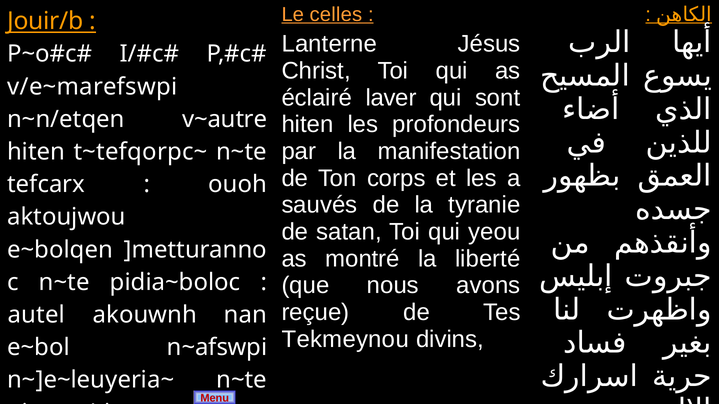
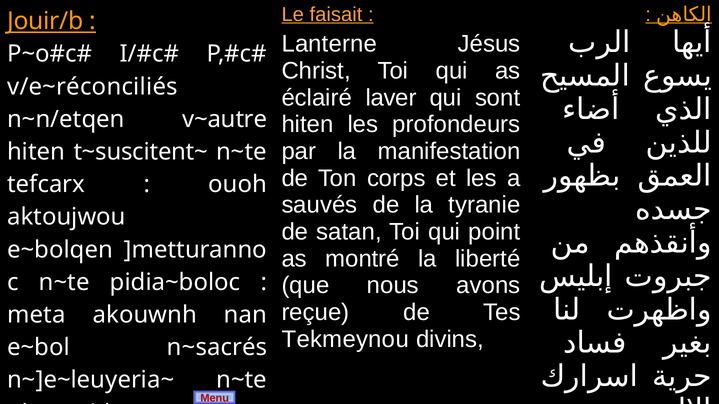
celles: celles -> faisait (336, 14)
v/e~marefswpi: v/e~marefswpi -> v/e~réconciliés (92, 87)
t~tefqorpc~: t~tefqorpc~ -> t~suscitent~ (141, 152)
yeou: yeou -> point (494, 232)
autel: autel -> meta (36, 315)
n~afswpi: n~afswpi -> n~sacrés (217, 348)
